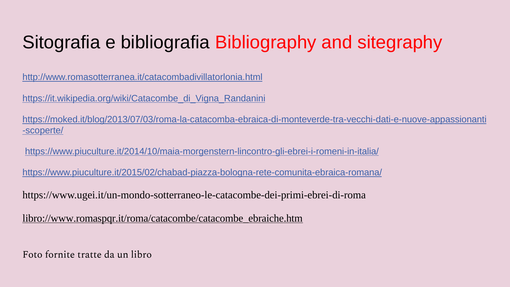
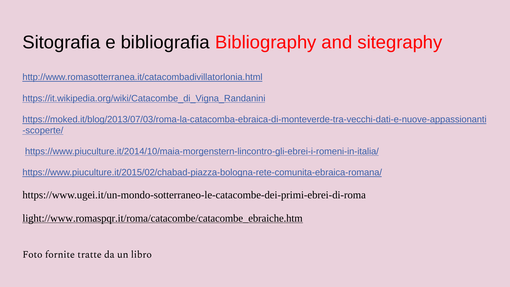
libro://www.romaspqr.it/roma/catacombe/catacombe_ebraiche.htm: libro://www.romaspqr.it/roma/catacombe/catacombe_ebraiche.htm -> light://www.romaspqr.it/roma/catacombe/catacombe_ebraiche.htm (163, 218)
